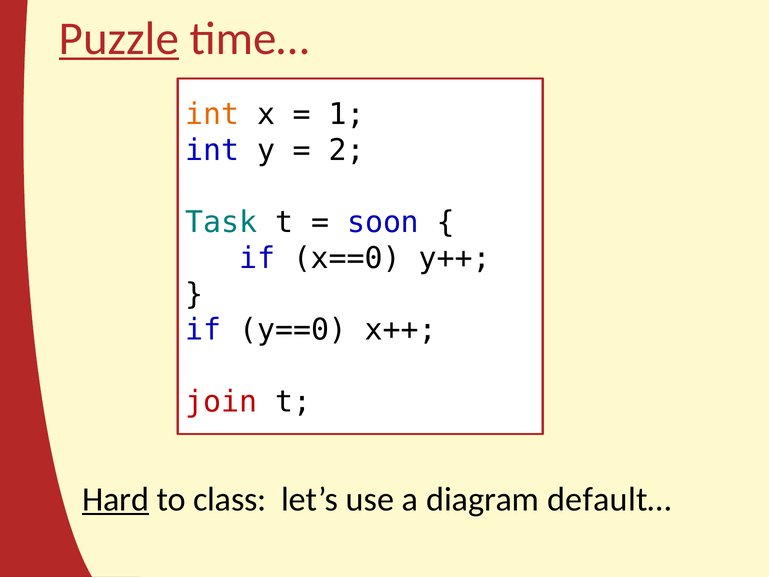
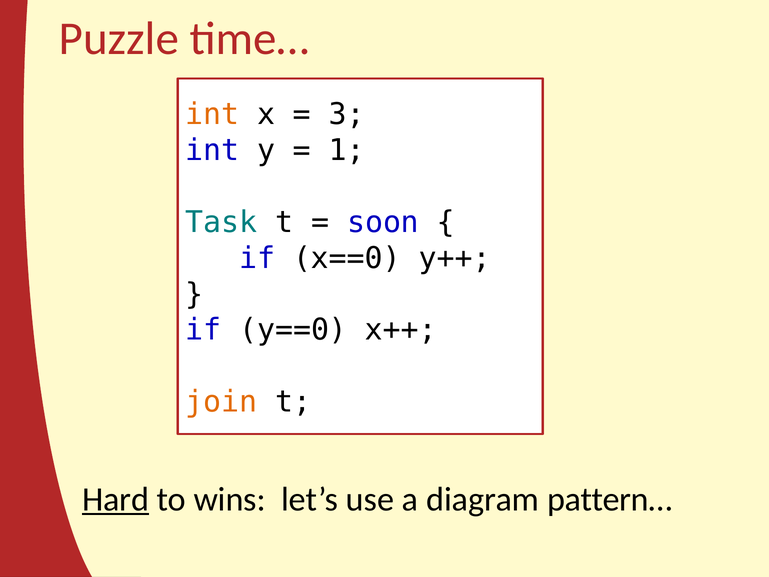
Puzzle underline: present -> none (119, 39)
1: 1 -> 3 (347, 115)
2: 2 -> 1 (347, 150)
join colour: red -> orange (221, 402)
class: class -> wins (230, 499)
default…: default… -> pattern… (610, 499)
